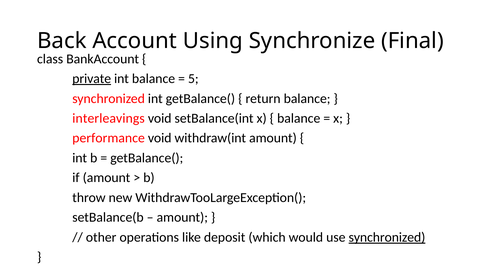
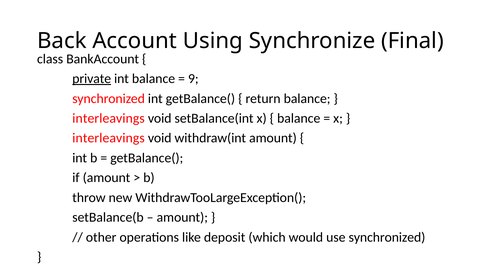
5: 5 -> 9 (193, 79)
performance: performance -> interleavings (109, 138)
synchronized underline: present -> none (387, 238)
